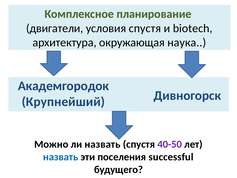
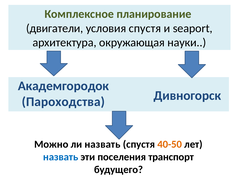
biotech: biotech -> seaport (193, 28)
наука: наука -> науки (187, 42)
Крупнейший: Крупнейший -> Пароходства (63, 102)
40-50 colour: purple -> orange (170, 144)
successful: successful -> транспорт (171, 157)
